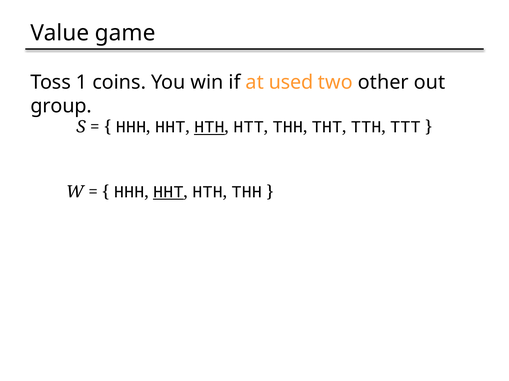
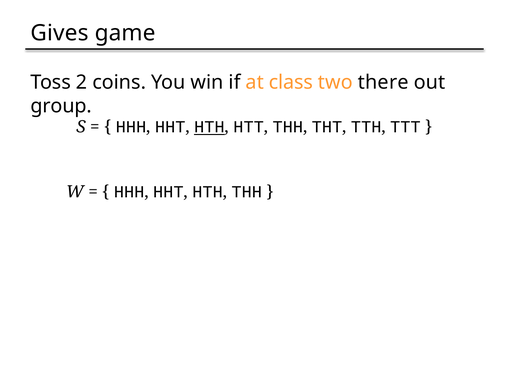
Value: Value -> Gives (60, 33)
1: 1 -> 2 (82, 82)
used: used -> class (291, 82)
other: other -> there (383, 82)
HHT underline: present -> none (168, 192)
